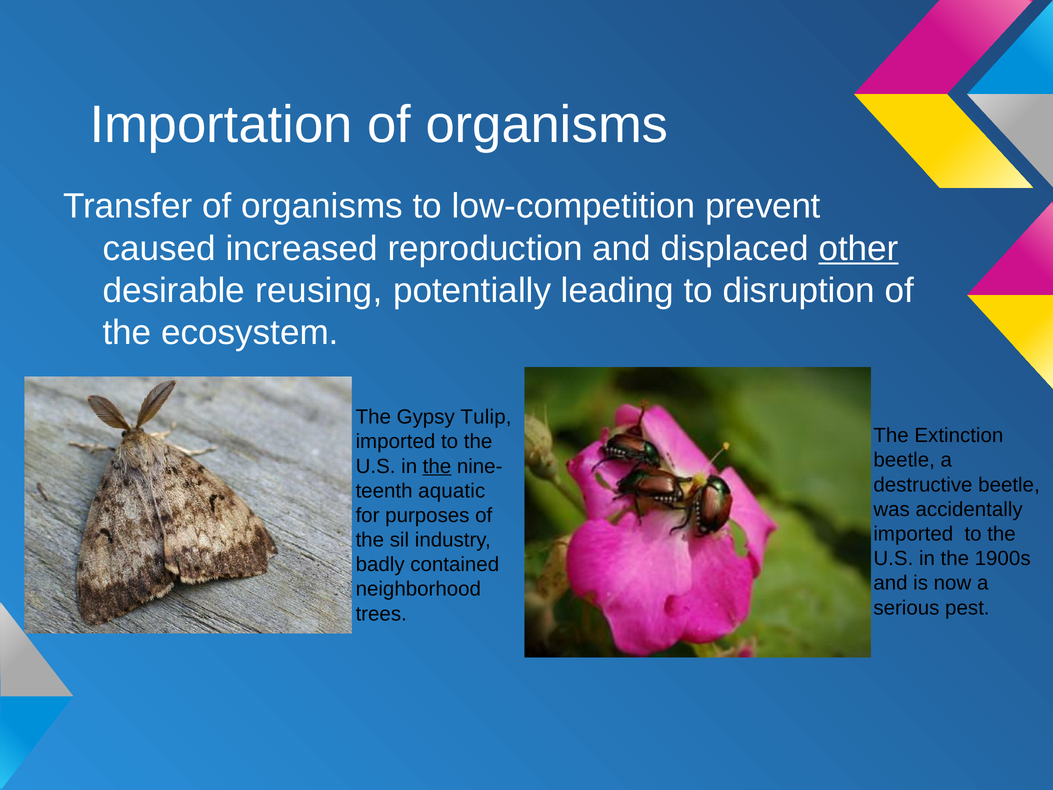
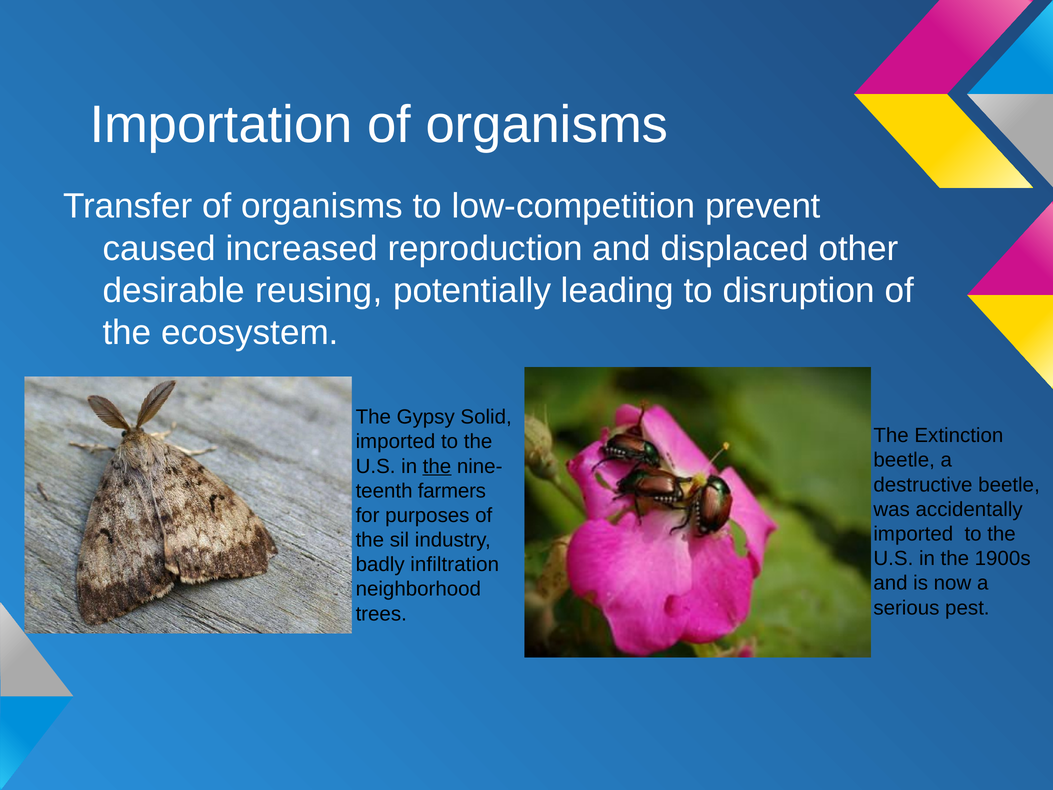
other underline: present -> none (859, 248)
Tulip: Tulip -> Solid (486, 417)
aquatic: aquatic -> farmers (452, 491)
contained: contained -> infiltration (455, 564)
